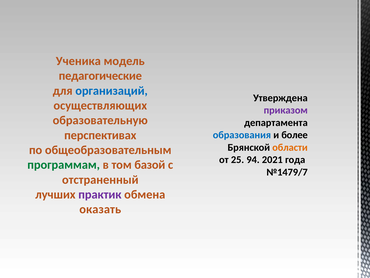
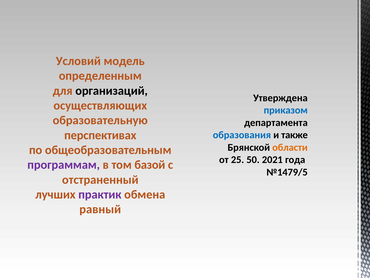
Ученика: Ученика -> Условий (78, 61)
педагогические: педагогические -> определенным (100, 76)
организаций colour: blue -> black (112, 91)
приказом colour: purple -> blue (286, 110)
более: более -> также (295, 135)
94: 94 -> 50 (253, 160)
программам colour: green -> purple (64, 165)
№1479/7: №1479/7 -> №1479/5 (287, 172)
оказать: оказать -> равный (100, 209)
